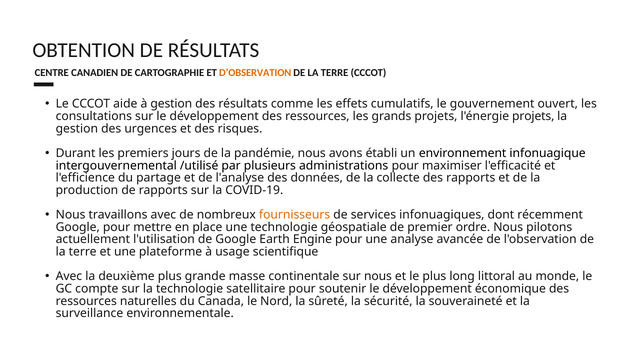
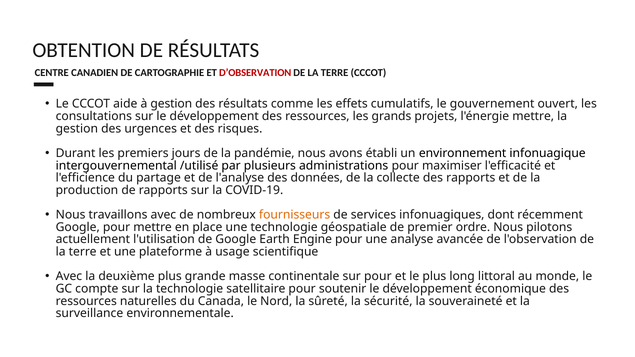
D’OBSERVATION colour: orange -> red (255, 73)
l'énergie projets: projets -> mettre (533, 116)
sur nous: nous -> pour (378, 277)
